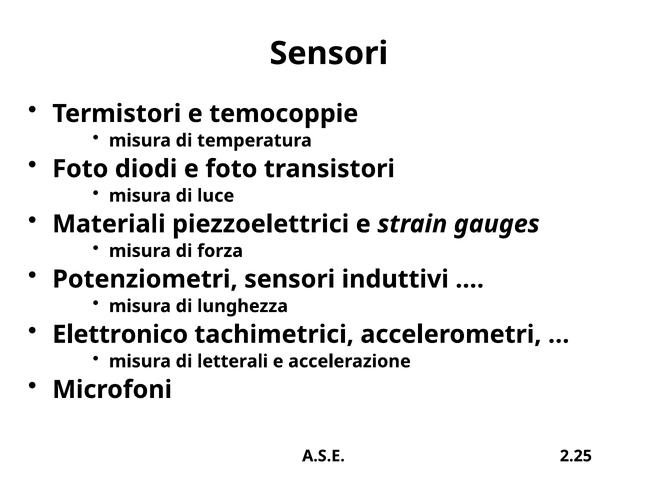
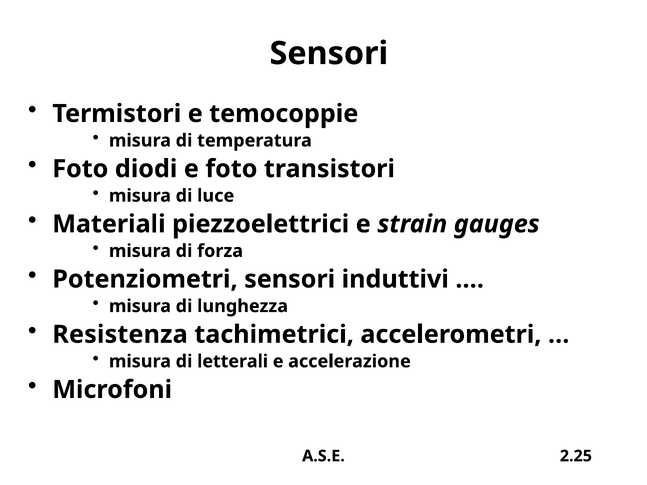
Elettronico: Elettronico -> Resistenza (120, 335)
